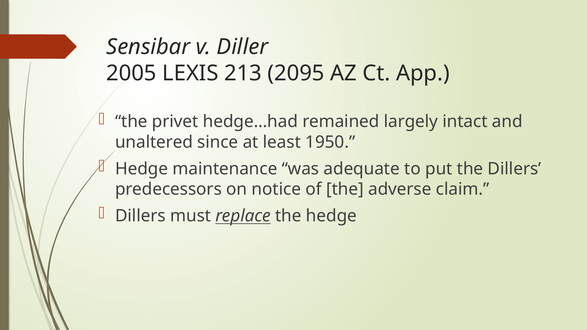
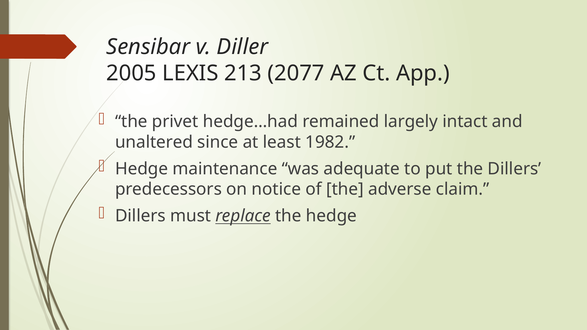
2095: 2095 -> 2077 (296, 73)
1950: 1950 -> 1982 (330, 142)
